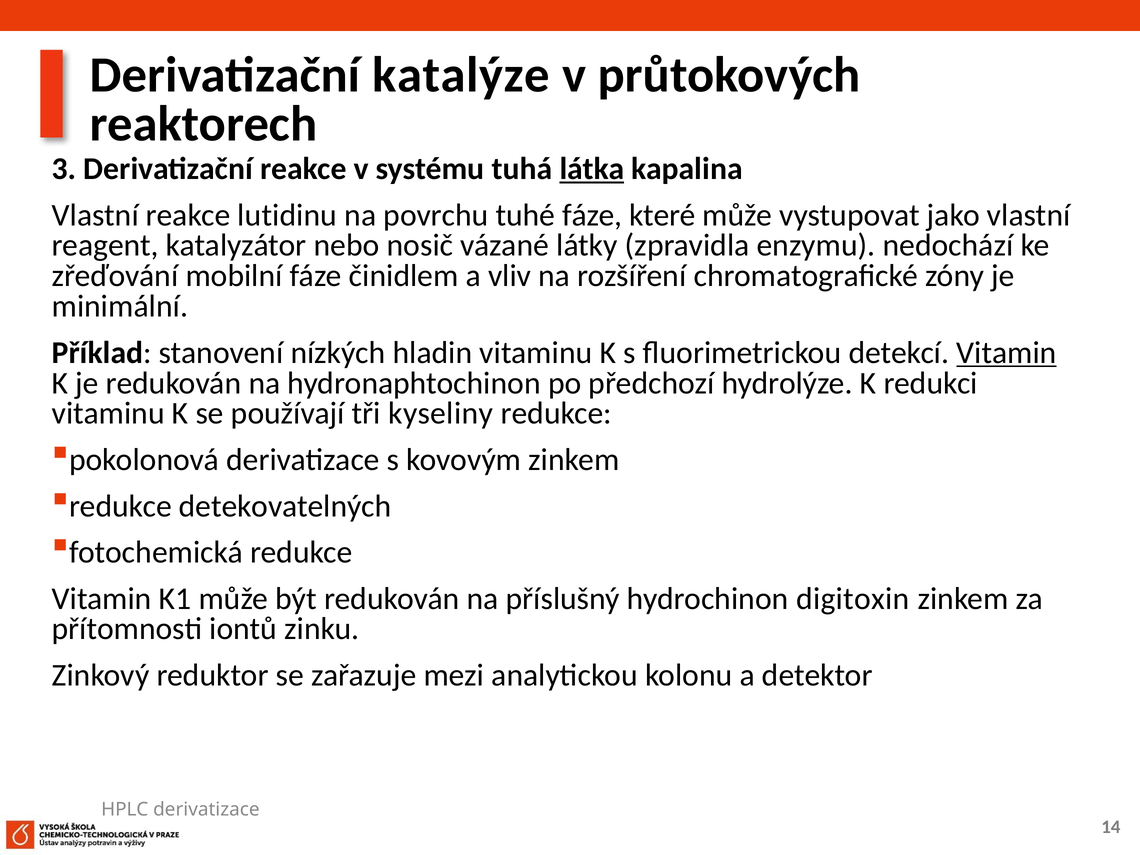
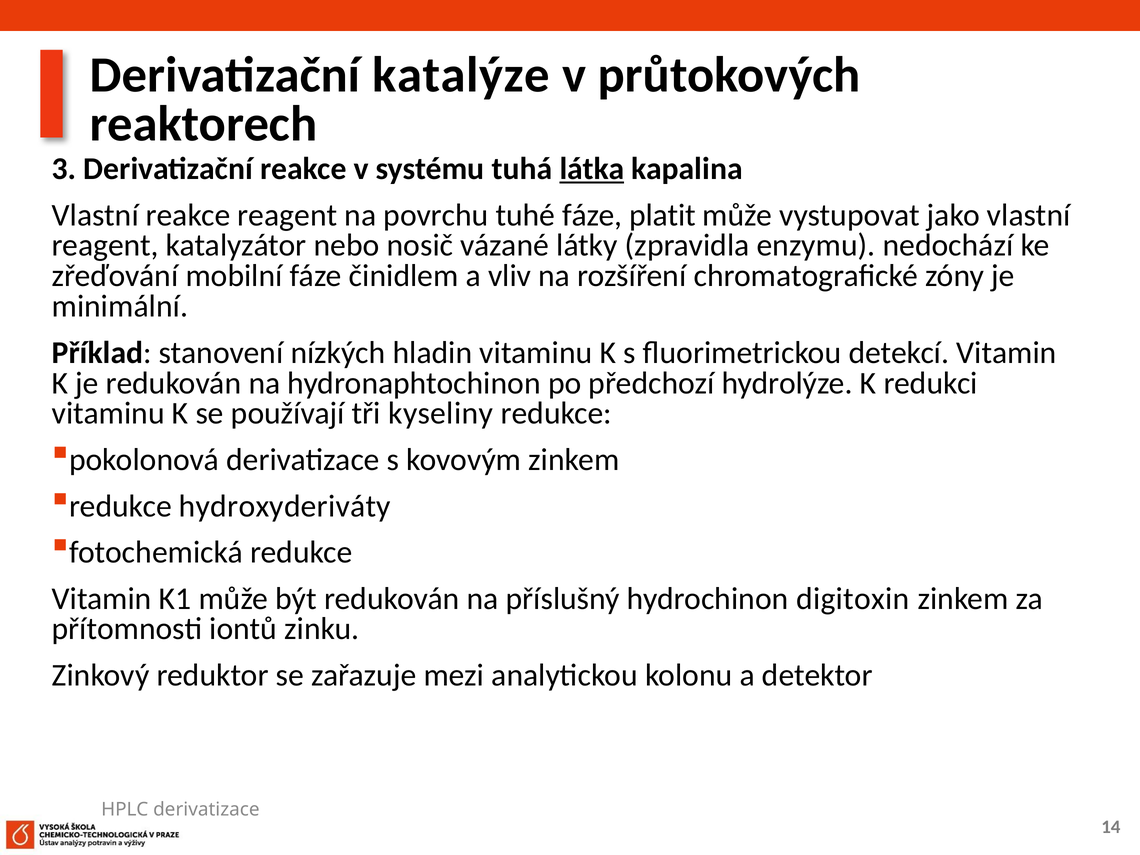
reakce lutidinu: lutidinu -> reagent (287, 215)
které: které -> platit (663, 215)
Vitamin underline: present -> none (1006, 353)
detekovatelných: detekovatelných -> hydroxyderiváty (285, 506)
